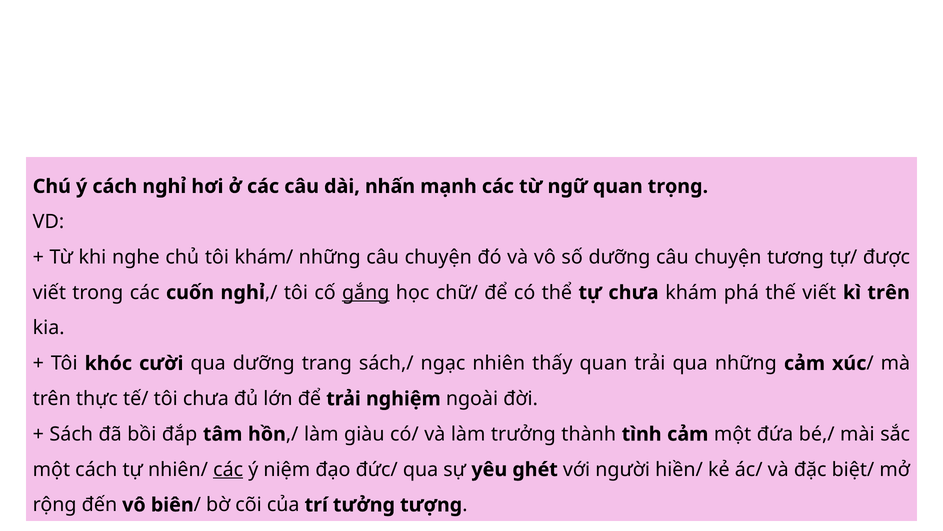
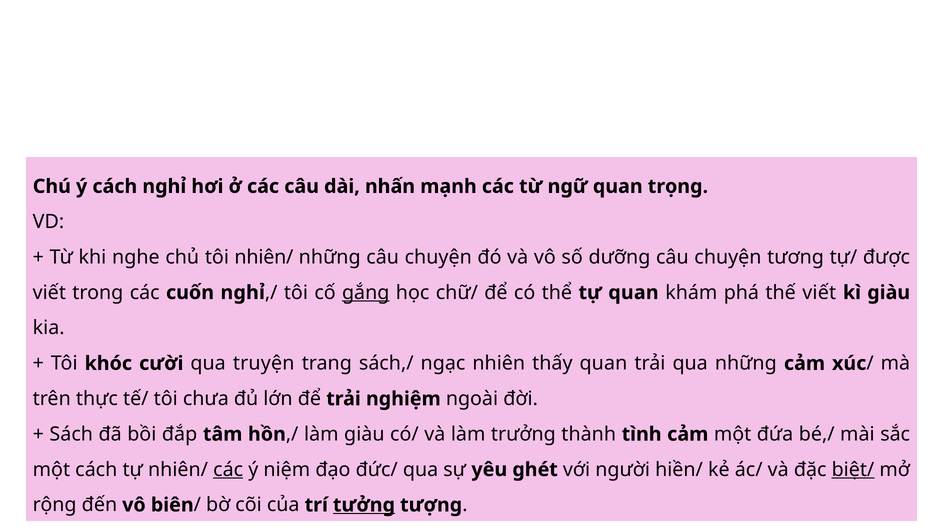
tôi khám/: khám/ -> nhiên/ (264, 257)
tự chưa: chưa -> quan (633, 292)
kì trên: trên -> giàu (889, 292)
qua dưỡng: dưỡng -> truyện (264, 363)
biệt/ underline: none -> present (853, 469)
tưởng underline: none -> present (364, 504)
